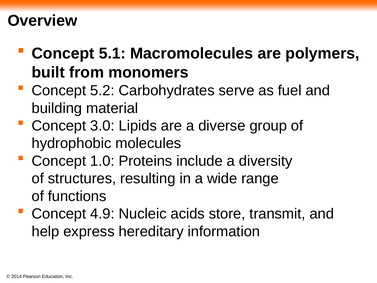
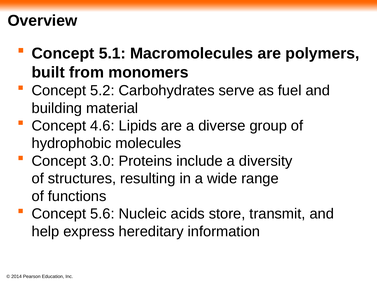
3.0: 3.0 -> 4.6 (102, 126)
1.0: 1.0 -> 3.0 (102, 161)
4.9: 4.9 -> 5.6 (102, 214)
